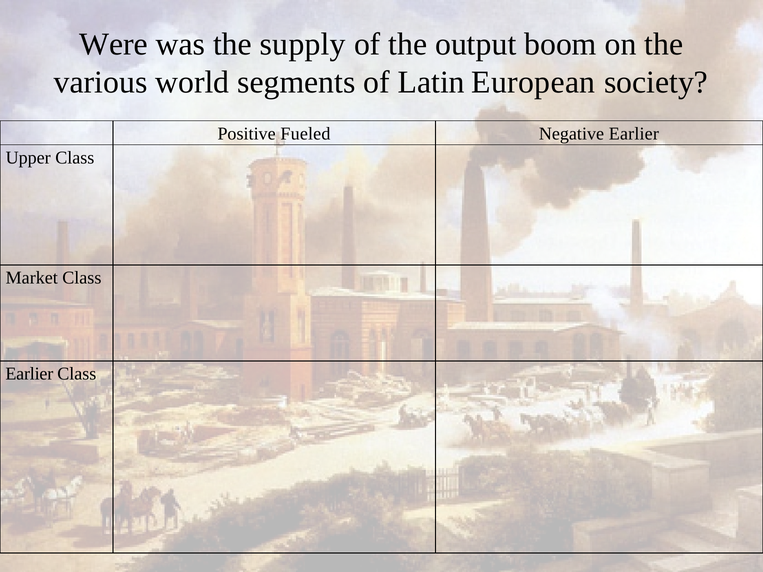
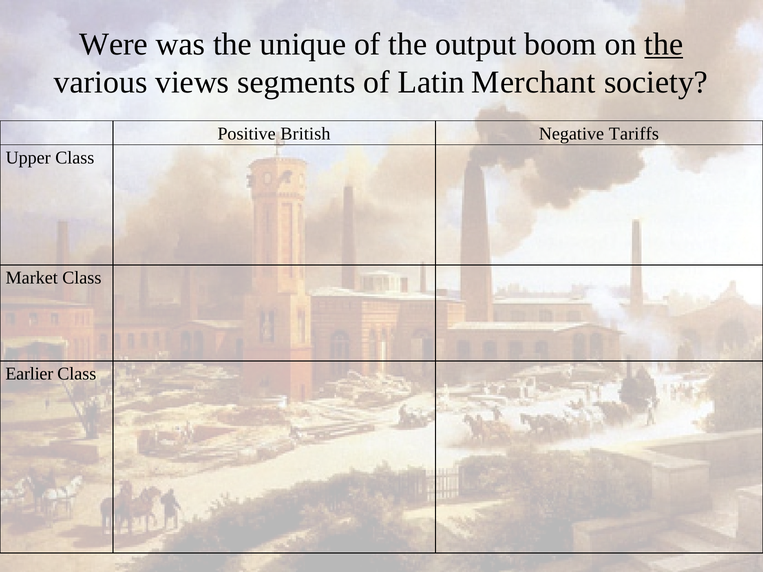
supply: supply -> unique (303, 44)
the underline: none -> present (664, 44)
world: world -> views (192, 82)
European: European -> Merchant (533, 82)
Fueled: Fueled -> British (305, 134)
Negative Earlier: Earlier -> Tariffs (634, 134)
